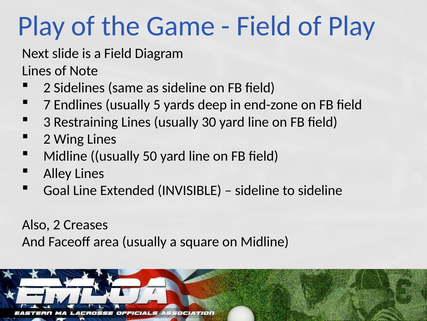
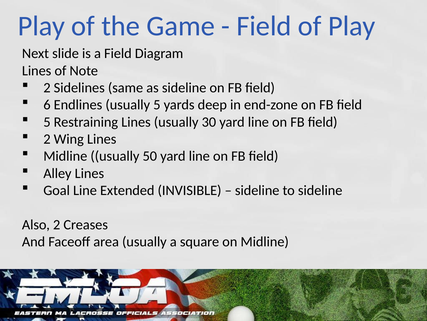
7: 7 -> 6 (47, 105)
3: 3 -> 5 (47, 122)
